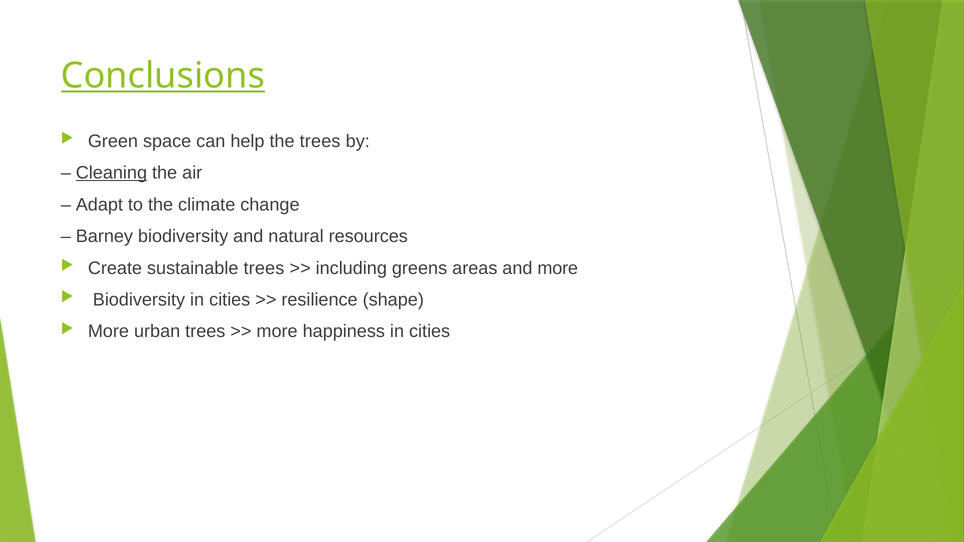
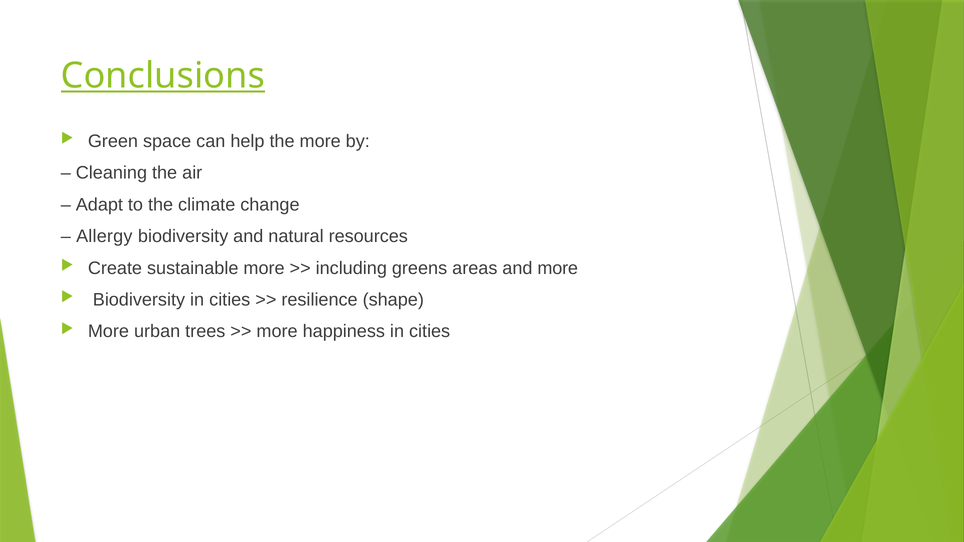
the trees: trees -> more (320, 141)
Cleaning underline: present -> none (111, 173)
Barney: Barney -> Allergy (104, 236)
sustainable trees: trees -> more (264, 268)
